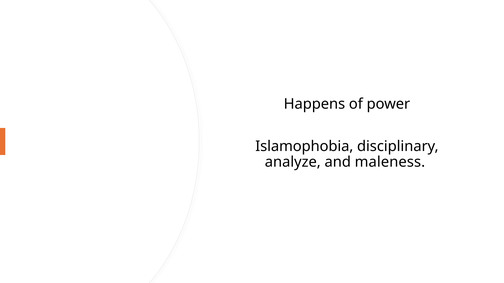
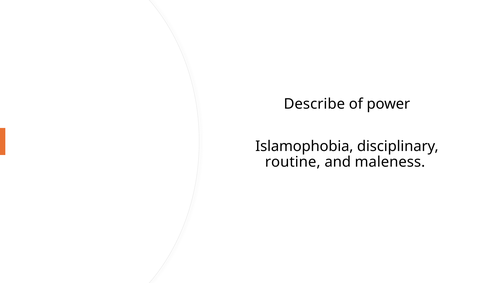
Happens: Happens -> Describe (314, 104)
analyze: analyze -> routine (293, 162)
